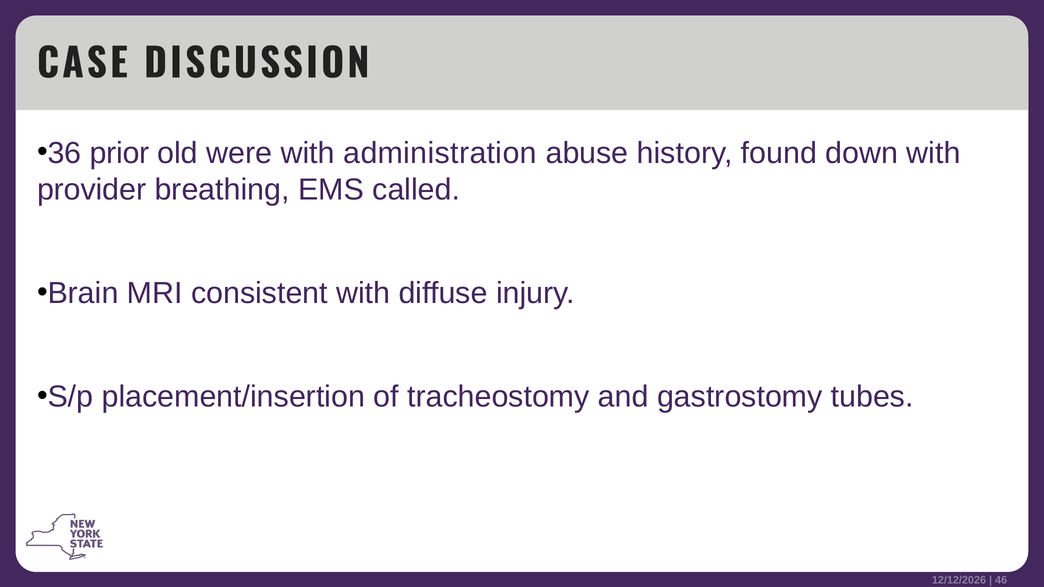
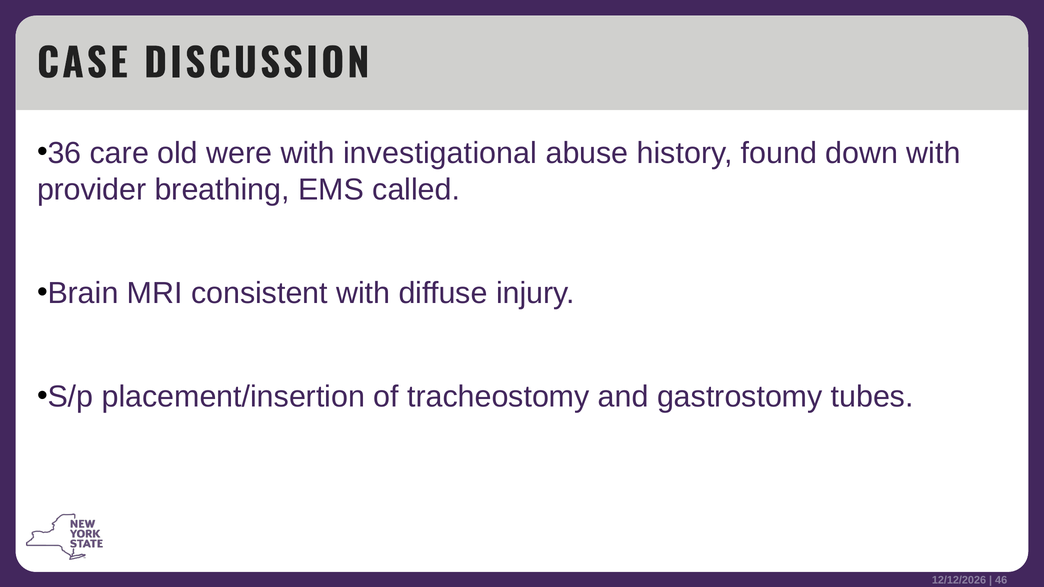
prior: prior -> care (119, 153)
administration: administration -> investigational (440, 153)
